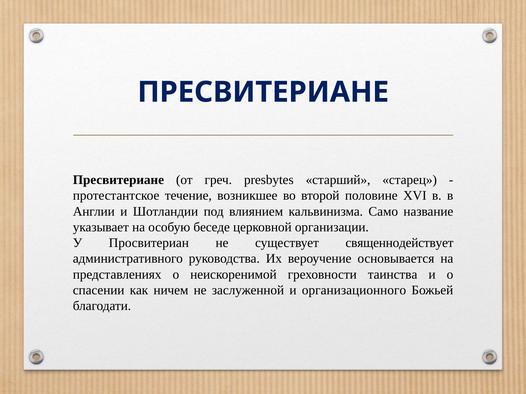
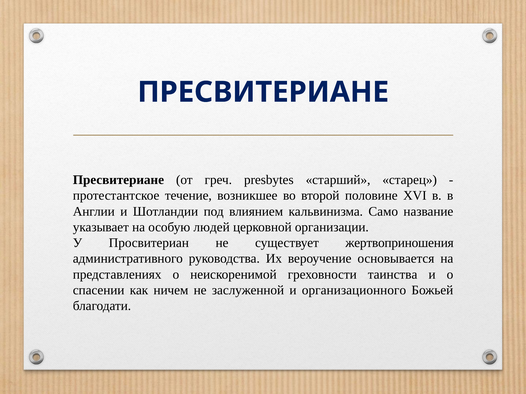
беседе: беседе -> людей (212, 227)
священнодействует: священнодействует -> жертвоприношения (400, 243)
